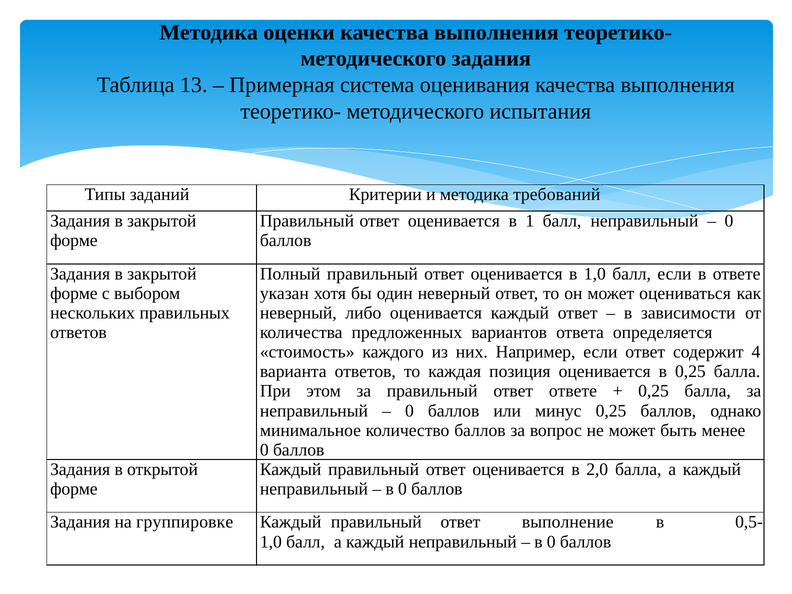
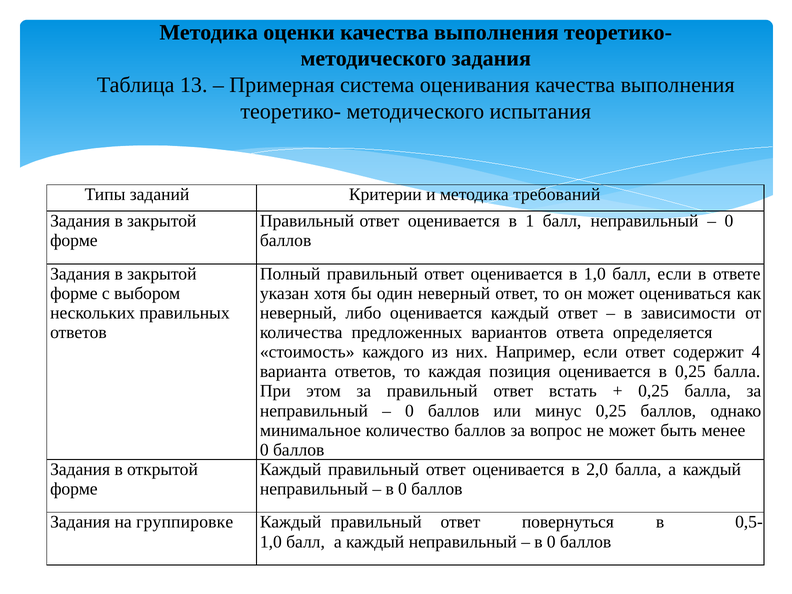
ответ ответе: ответе -> встать (573, 391)
выполнение: выполнение -> повернуться (568, 522)
